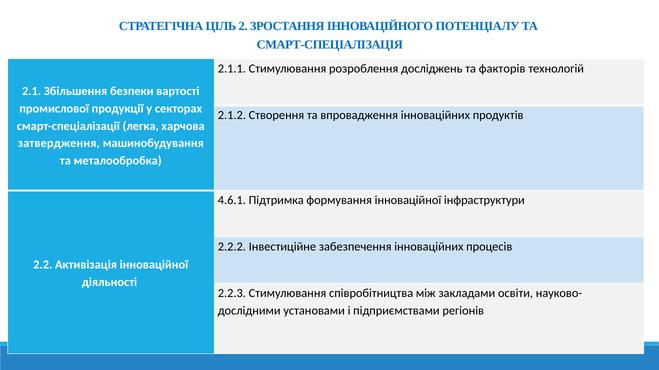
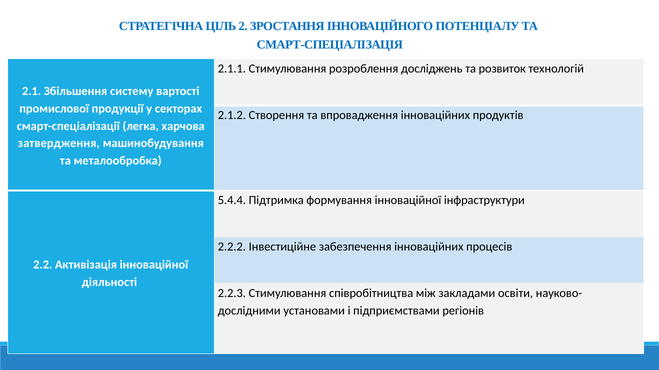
факторів: факторів -> розвиток (502, 69)
безпеки: безпеки -> систему (132, 92)
4.6.1: 4.6.1 -> 5.4.4 (232, 201)
